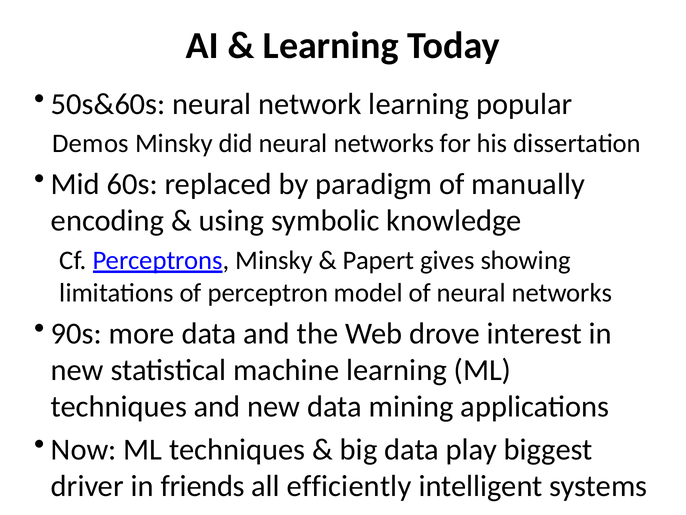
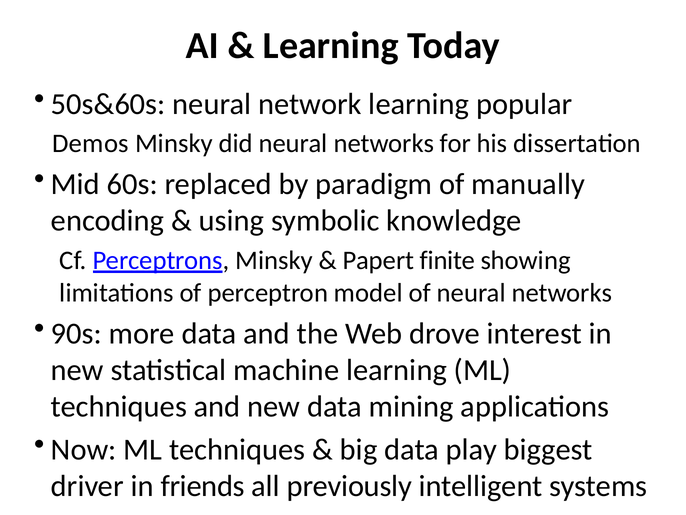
gives: gives -> finite (448, 260)
efficiently: efficiently -> previously (349, 486)
